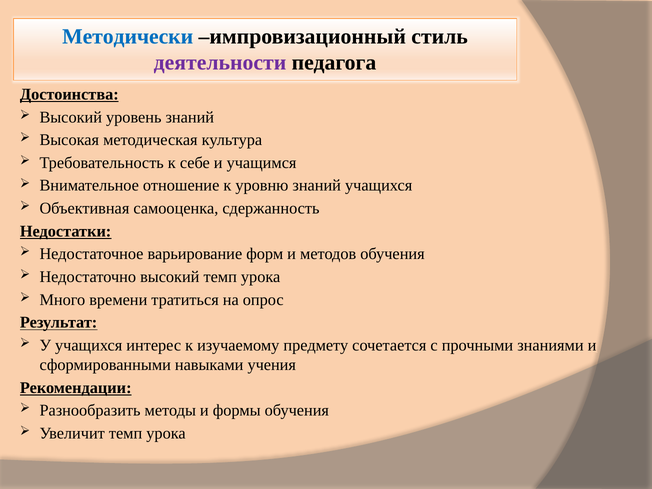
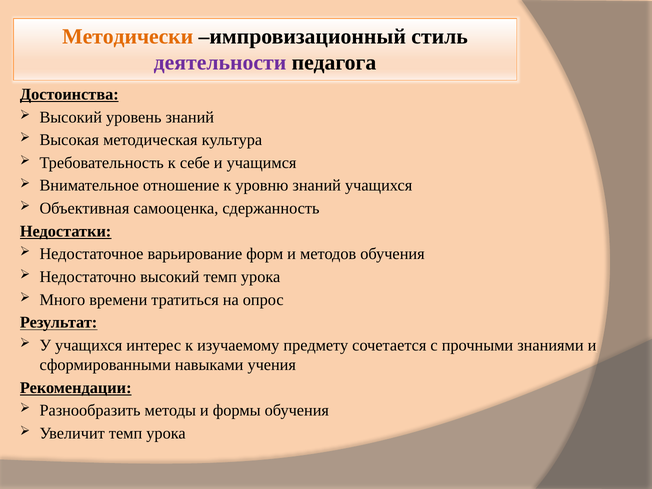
Методически colour: blue -> orange (128, 36)
